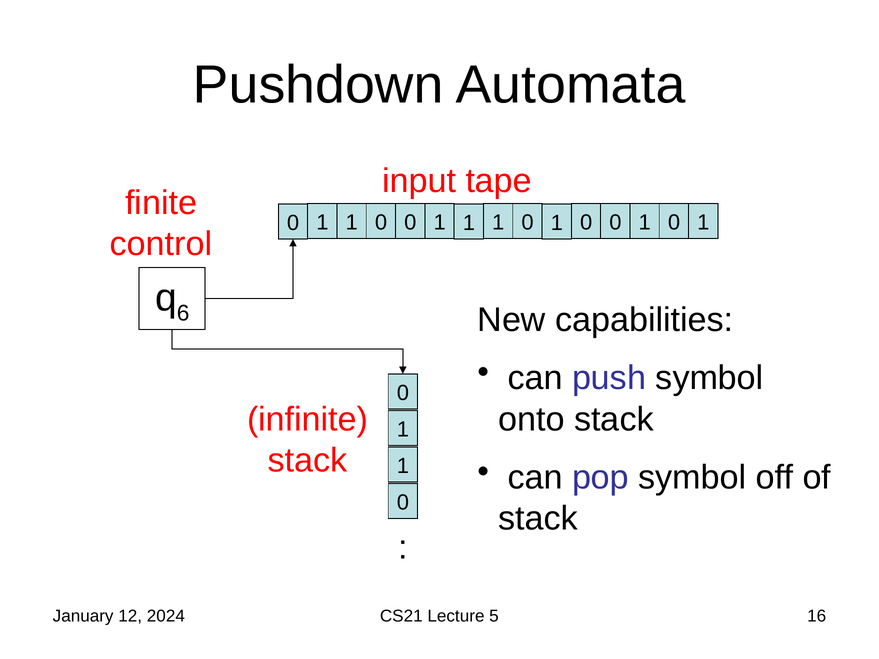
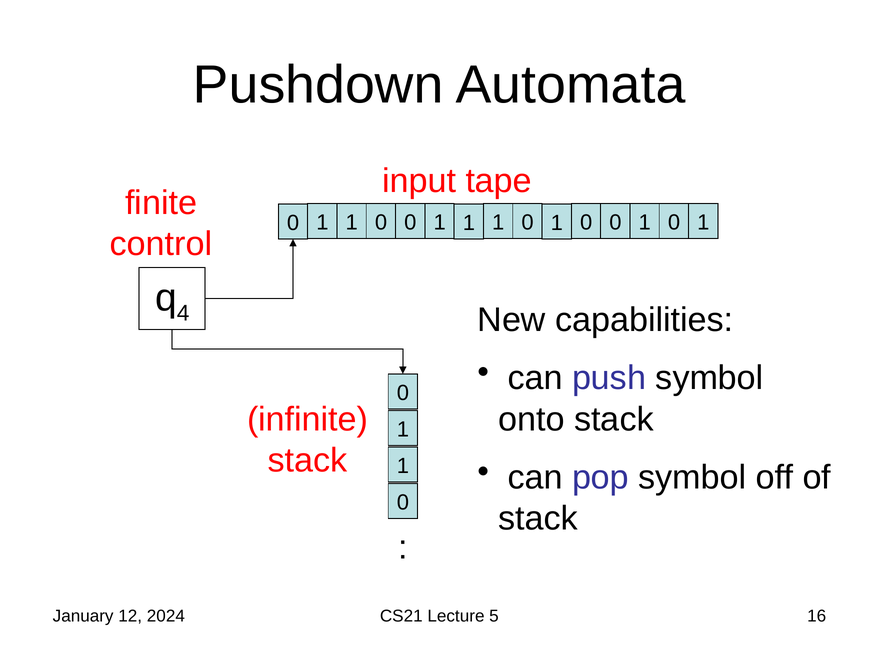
6: 6 -> 4 (183, 313)
